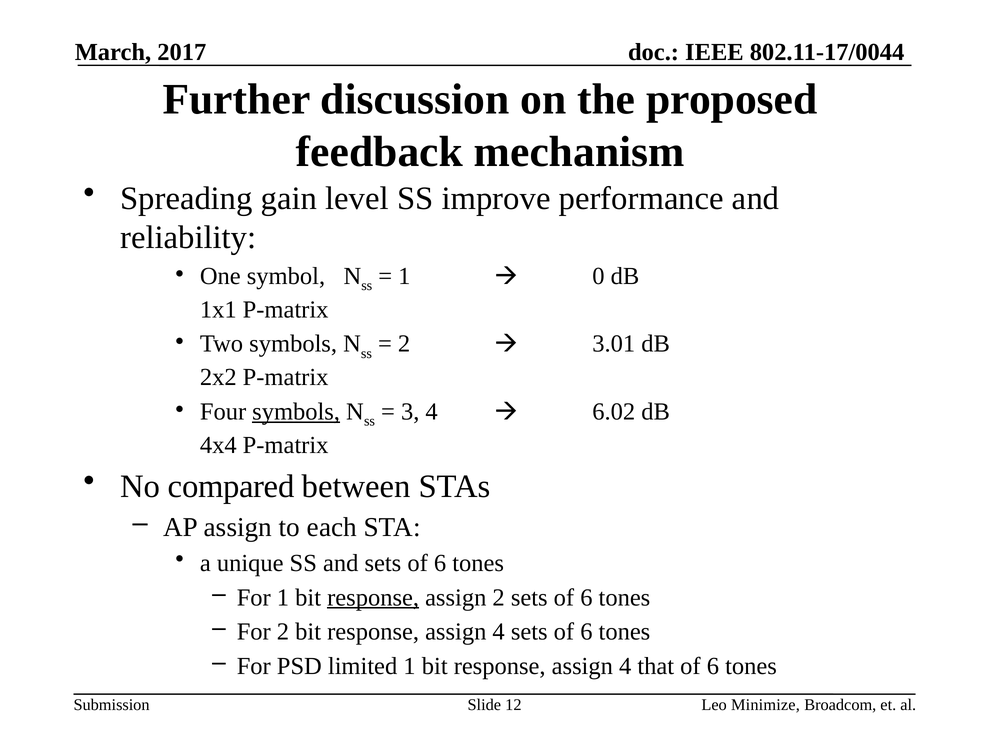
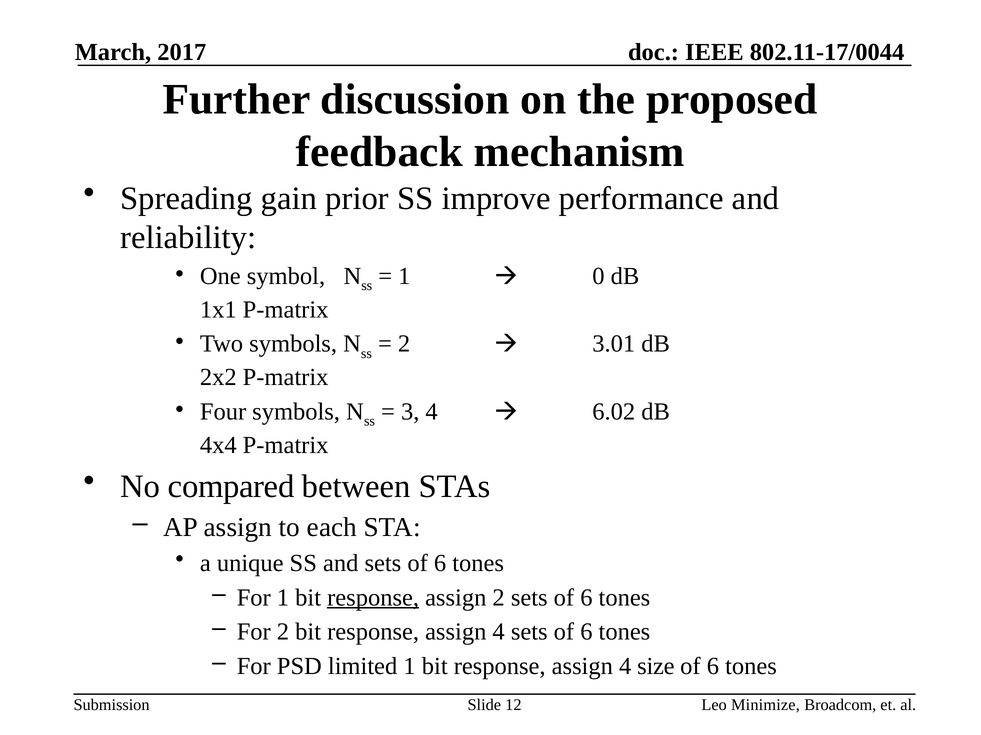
level: level -> prior (357, 199)
symbols underline: present -> none (296, 412)
that: that -> size (656, 667)
